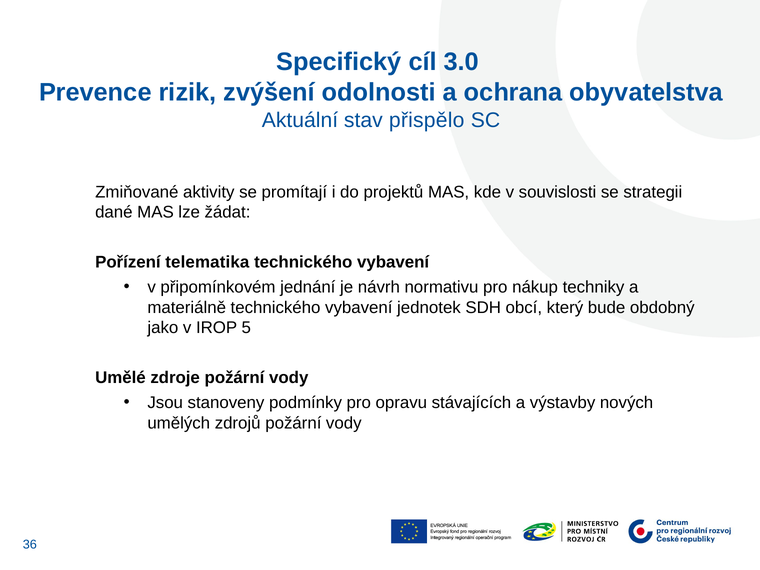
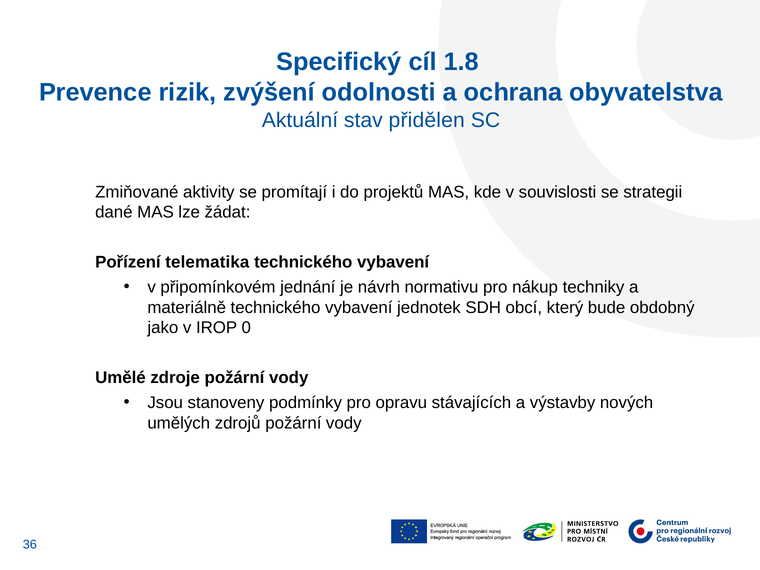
3.0: 3.0 -> 1.8 (461, 62)
přispělo: přispělo -> přidělen (427, 120)
5: 5 -> 0 (246, 328)
